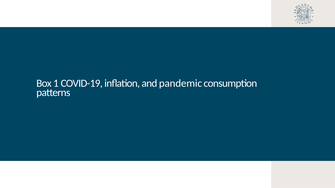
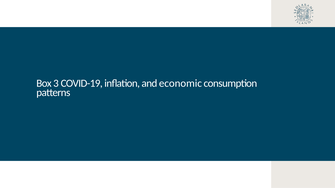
1: 1 -> 3 (56, 83)
pandemic: pandemic -> economic (180, 83)
